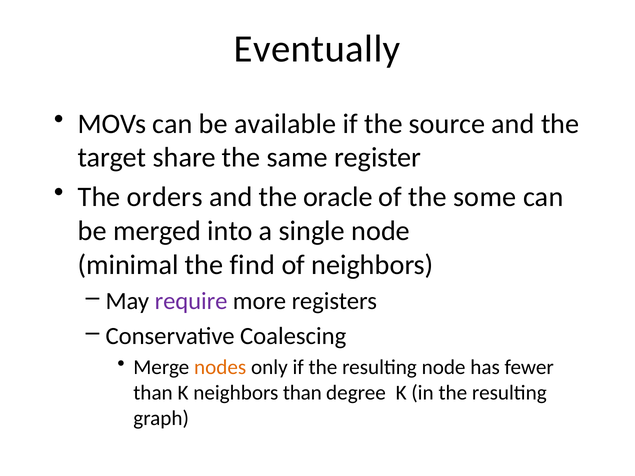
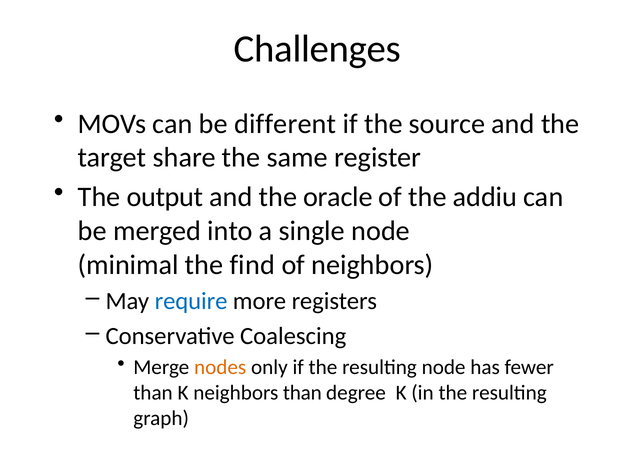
Eventually: Eventually -> Challenges (317, 49)
available: available -> different (285, 124)
orders: orders -> output (165, 197)
some: some -> addiu (485, 197)
require colour: purple -> blue (191, 301)
